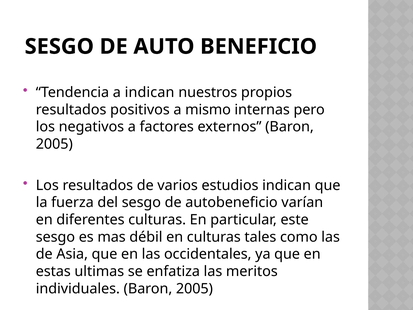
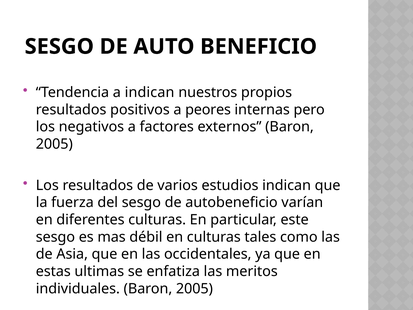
mismo: mismo -> peores (208, 110)
